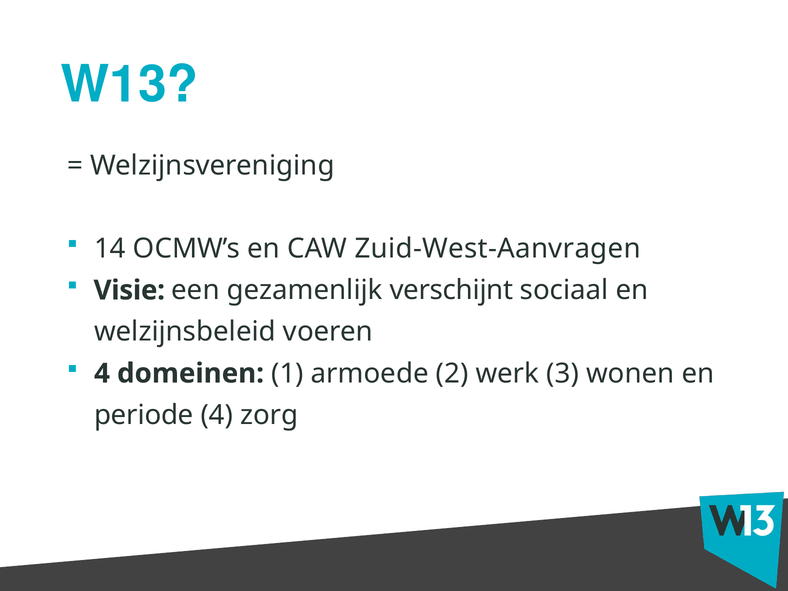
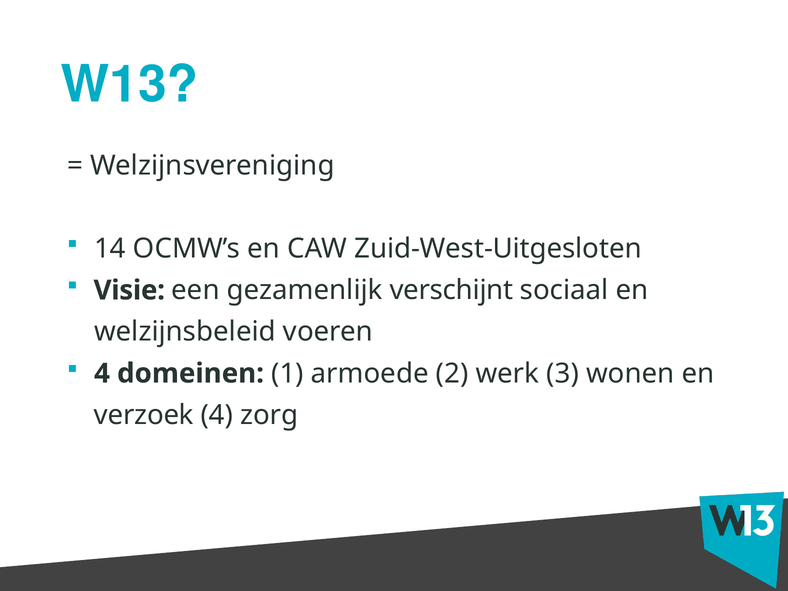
Zuid-West-Aanvragen: Zuid-West-Aanvragen -> Zuid-West-Uitgesloten (498, 249)
periode: periode -> verzoek (144, 415)
